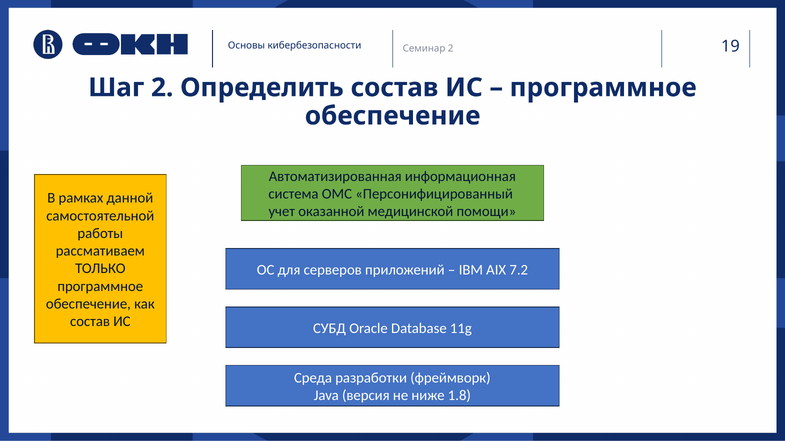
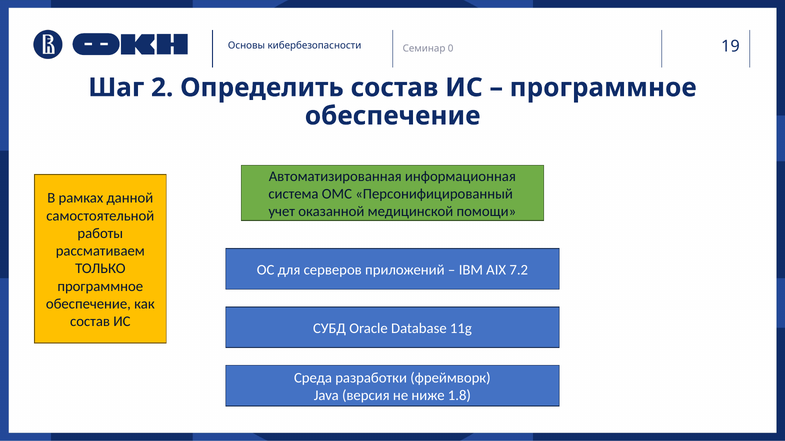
Семинар 2: 2 -> 0 (451, 49)
